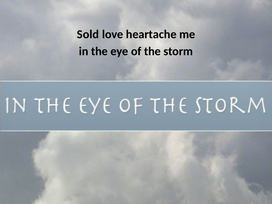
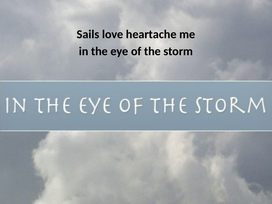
Sold: Sold -> Sails (88, 34)
